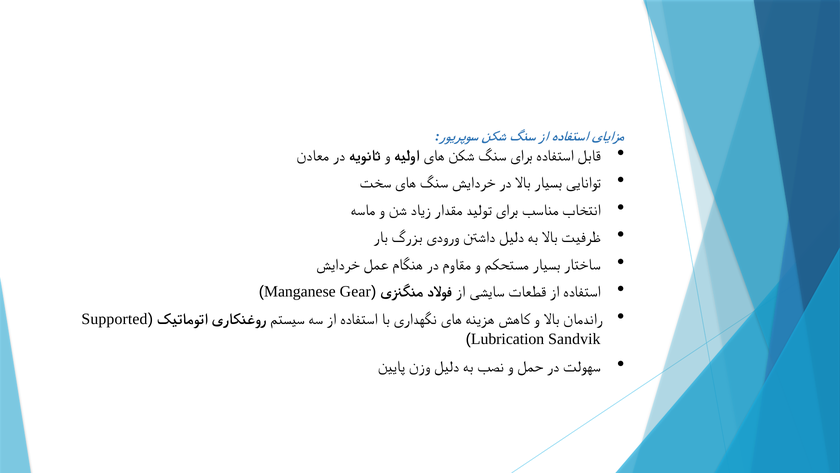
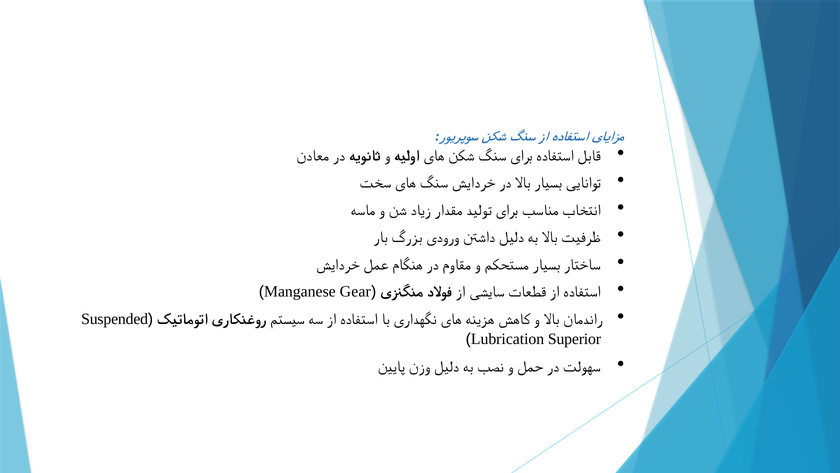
Supported: Supported -> Suspended (115, 319)
Sandvik: Sandvik -> Superior (574, 339)
